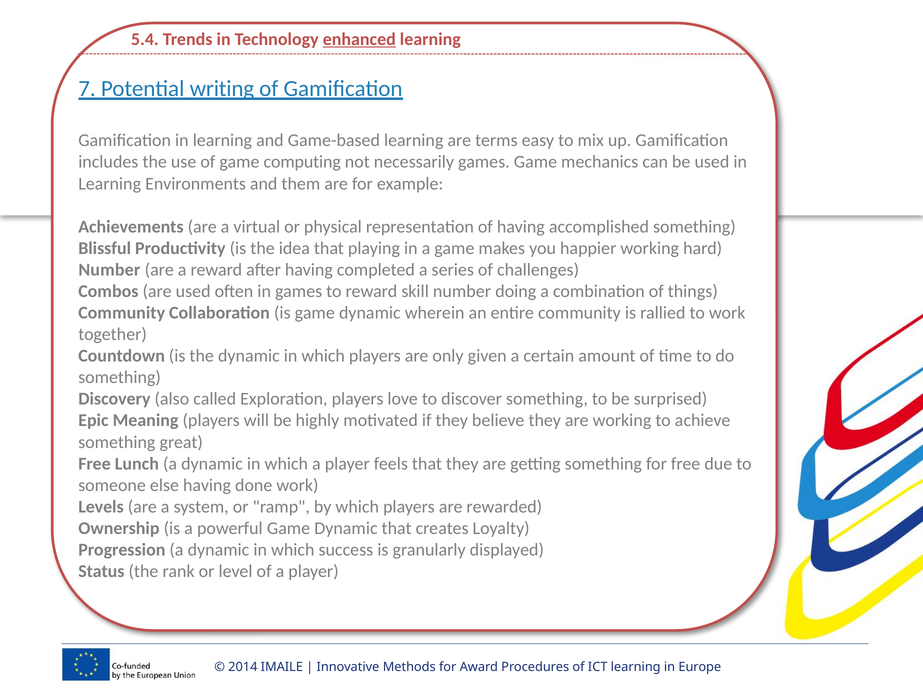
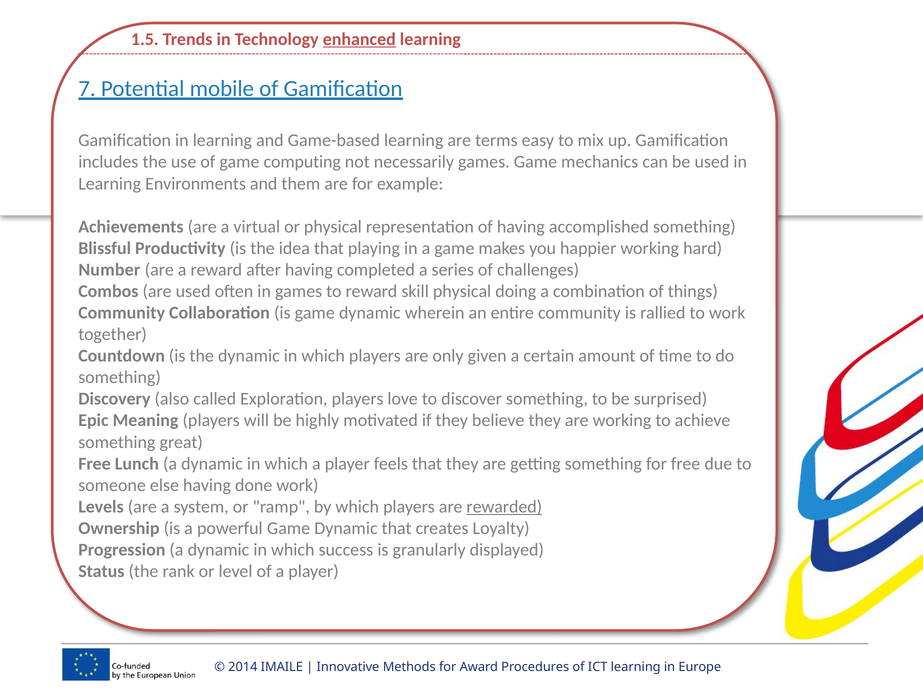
5.4: 5.4 -> 1.5 (145, 39)
writing: writing -> mobile (222, 89)
skill number: number -> physical (462, 291)
rewarded underline: none -> present (504, 507)
